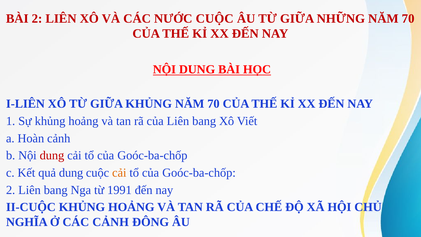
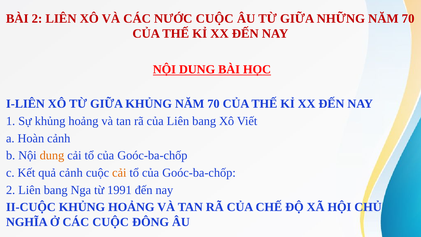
dung colour: red -> orange (52, 155)
quả dung: dung -> cảnh (71, 173)
CÁC CẢNH: CẢNH -> CUỘC (111, 222)
